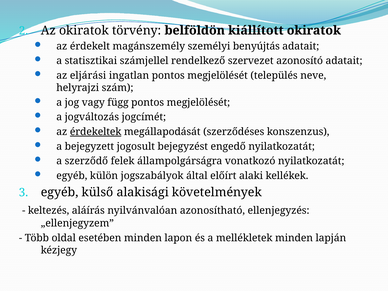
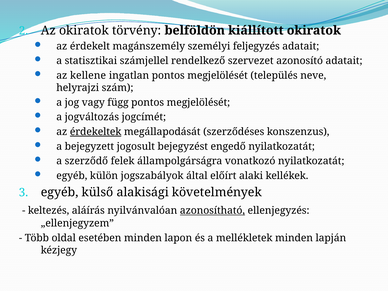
benyújtás: benyújtás -> feljegyzés (256, 46)
eljárási: eljárási -> kellene (88, 76)
azonosítható underline: none -> present (212, 211)
